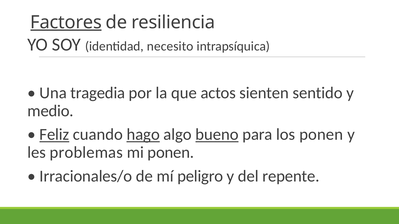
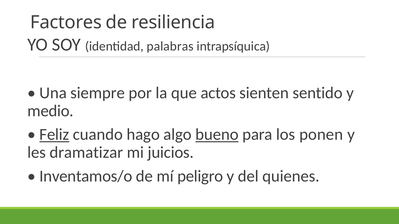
Factores underline: present -> none (66, 22)
necesito: necesito -> palabras (170, 46)
tragedia: tragedia -> siempre (98, 93)
hago underline: present -> none (143, 135)
problemas: problemas -> dramatizar (86, 153)
mi ponen: ponen -> juicios (171, 153)
Irracionales/o: Irracionales/o -> Inventamos/o (86, 177)
repente: repente -> quienes (291, 177)
